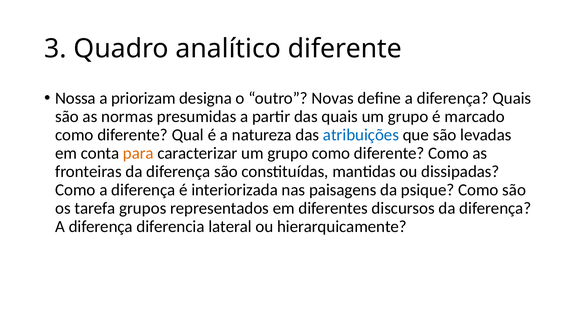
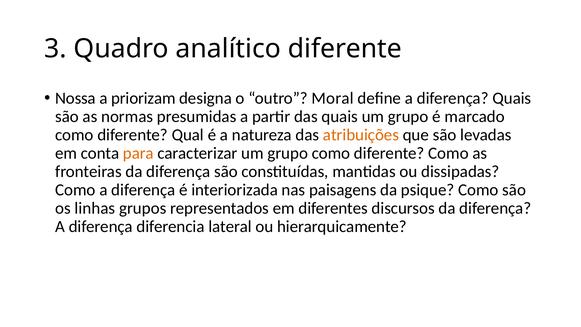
Novas: Novas -> Moral (333, 98)
atribuições colour: blue -> orange (361, 135)
tarefa: tarefa -> linhas (95, 208)
